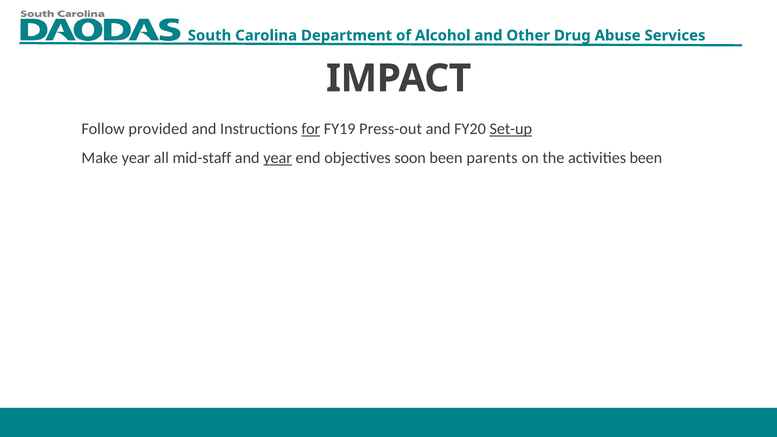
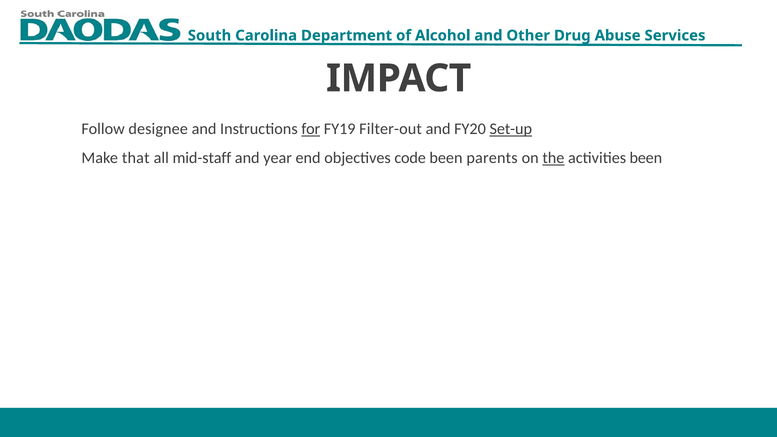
provided: provided -> designee (158, 129)
Press-out: Press-out -> Filter-out (391, 129)
Make year: year -> that (136, 158)
year underline: present -> none (278, 158)
soon: soon -> code (410, 158)
the underline: none -> present (553, 158)
